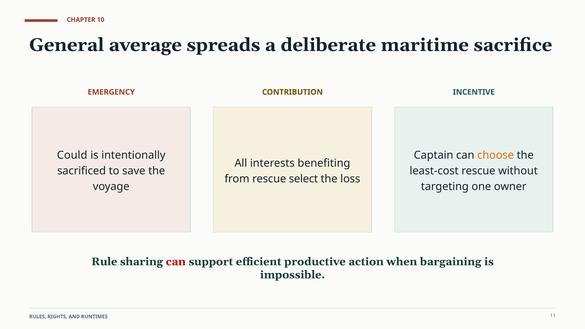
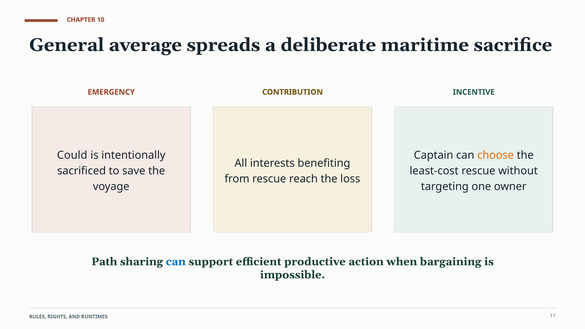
select: select -> reach (303, 179)
Rule: Rule -> Path (104, 262)
can colour: red -> blue (176, 262)
